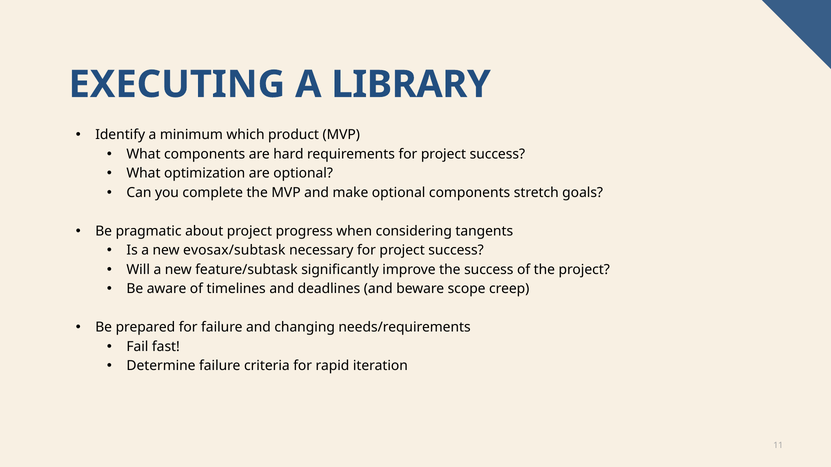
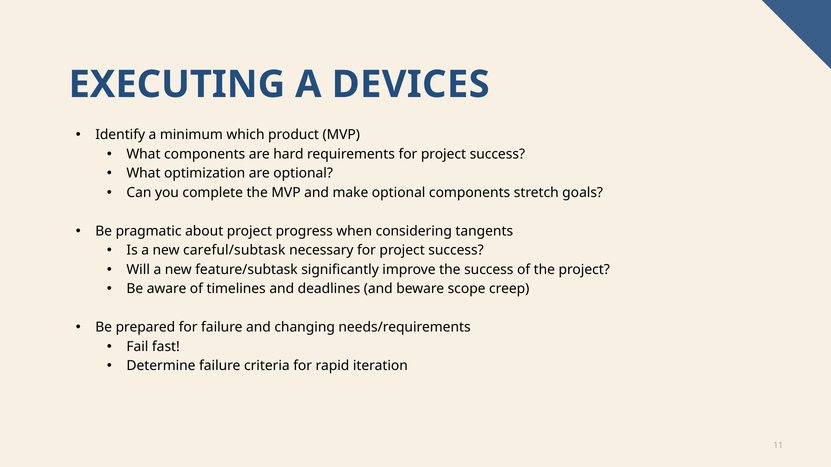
LIBRARY: LIBRARY -> DEVICES (411, 85)
evosax/subtask: evosax/subtask -> careful/subtask (234, 251)
